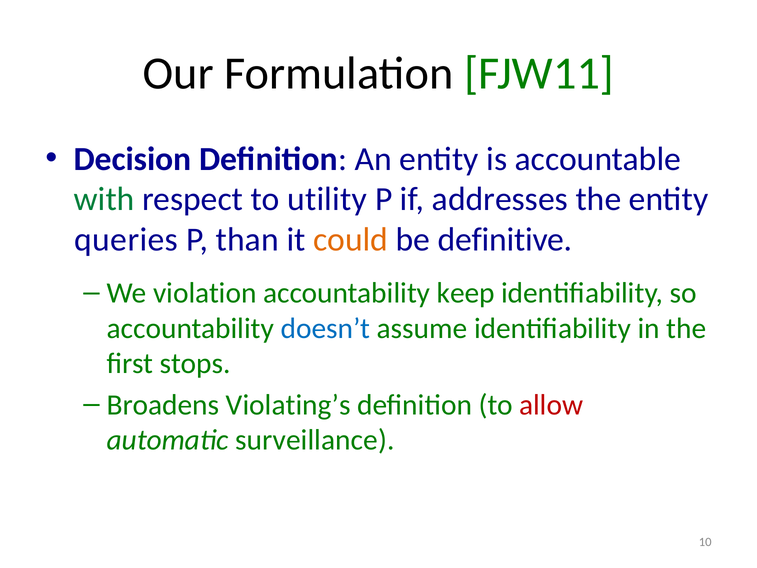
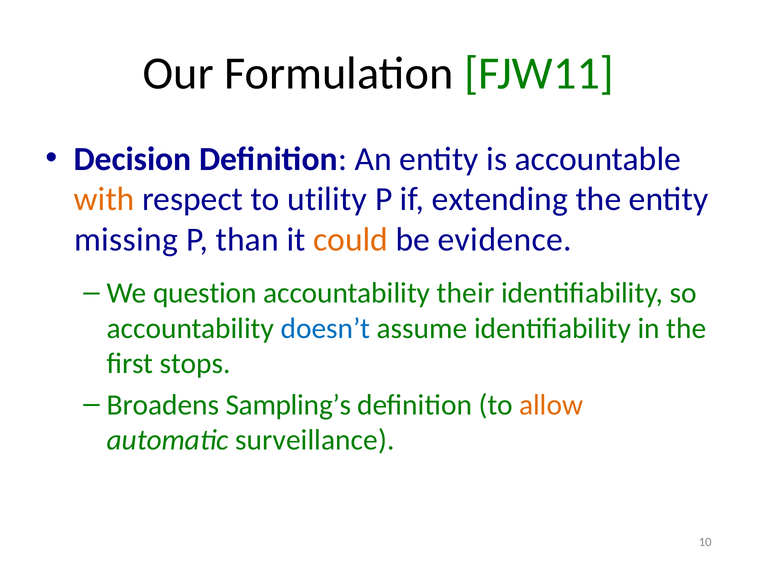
with colour: green -> orange (104, 199)
addresses: addresses -> extending (500, 199)
queries: queries -> missing (126, 240)
definitive: definitive -> evidence (505, 240)
violation: violation -> question (205, 293)
keep: keep -> their (466, 293)
Violating’s: Violating’s -> Sampling’s (288, 405)
allow colour: red -> orange (551, 405)
